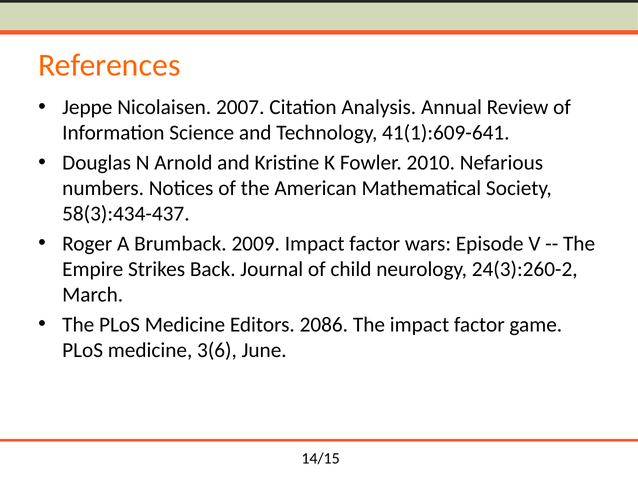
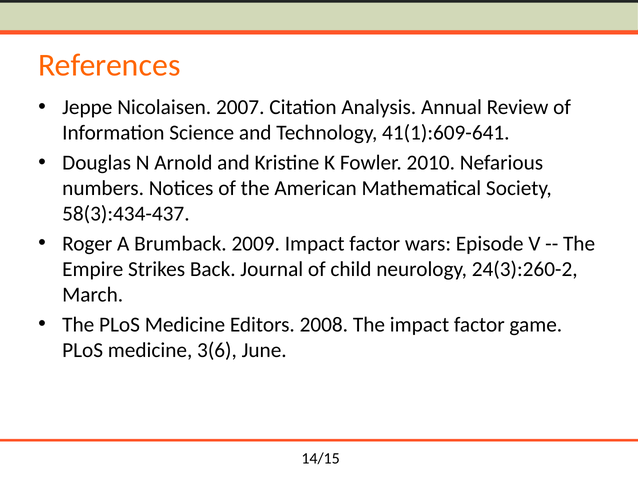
2086: 2086 -> 2008 (324, 324)
